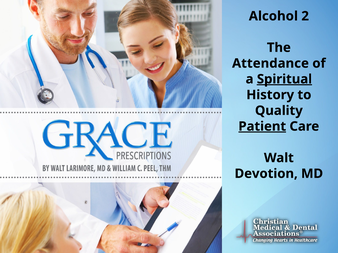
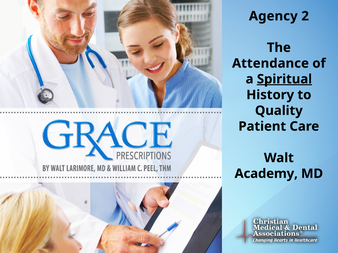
Alcohol: Alcohol -> Agency (273, 16)
Patient underline: present -> none (262, 127)
Devotion: Devotion -> Academy (266, 174)
